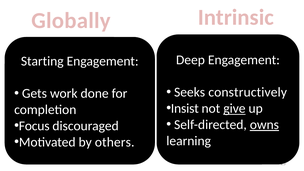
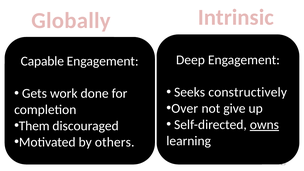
Starting: Starting -> Capable (42, 61)
Insist: Insist -> Over (185, 108)
give underline: present -> none (234, 108)
Focus: Focus -> Them (34, 126)
